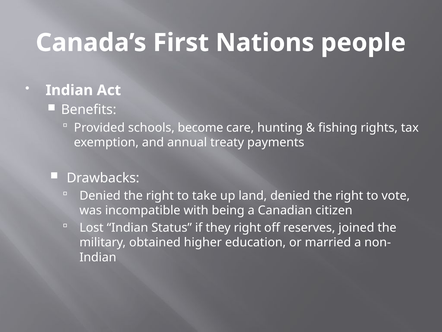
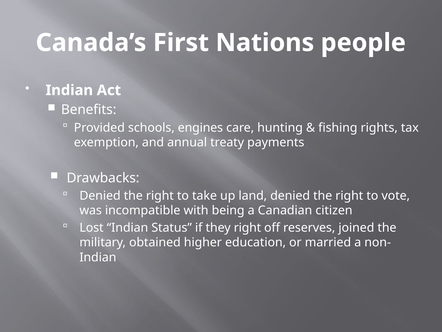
become: become -> engines (200, 128)
